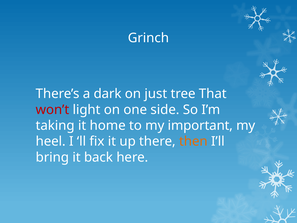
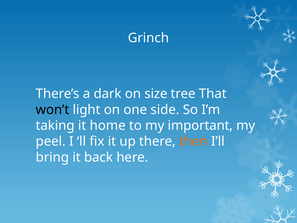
just: just -> size (156, 94)
won’t colour: red -> black (52, 110)
heel: heel -> peel (51, 141)
